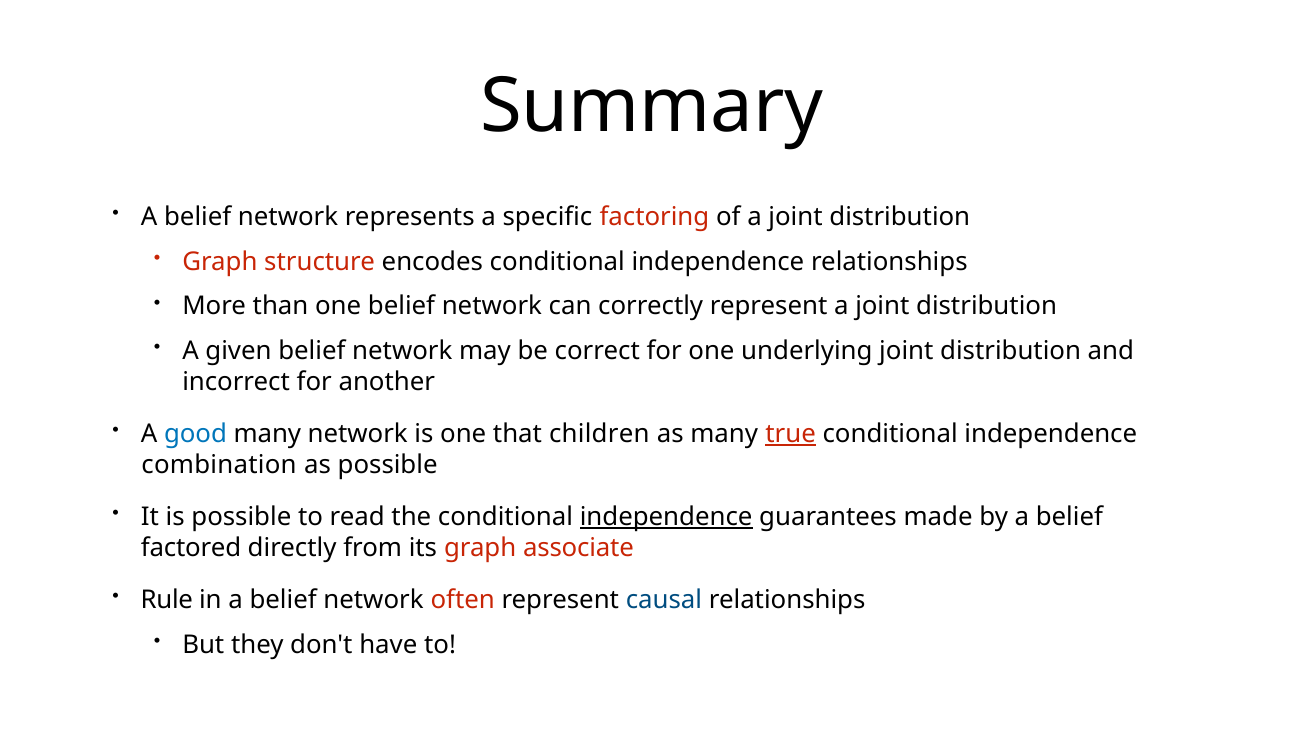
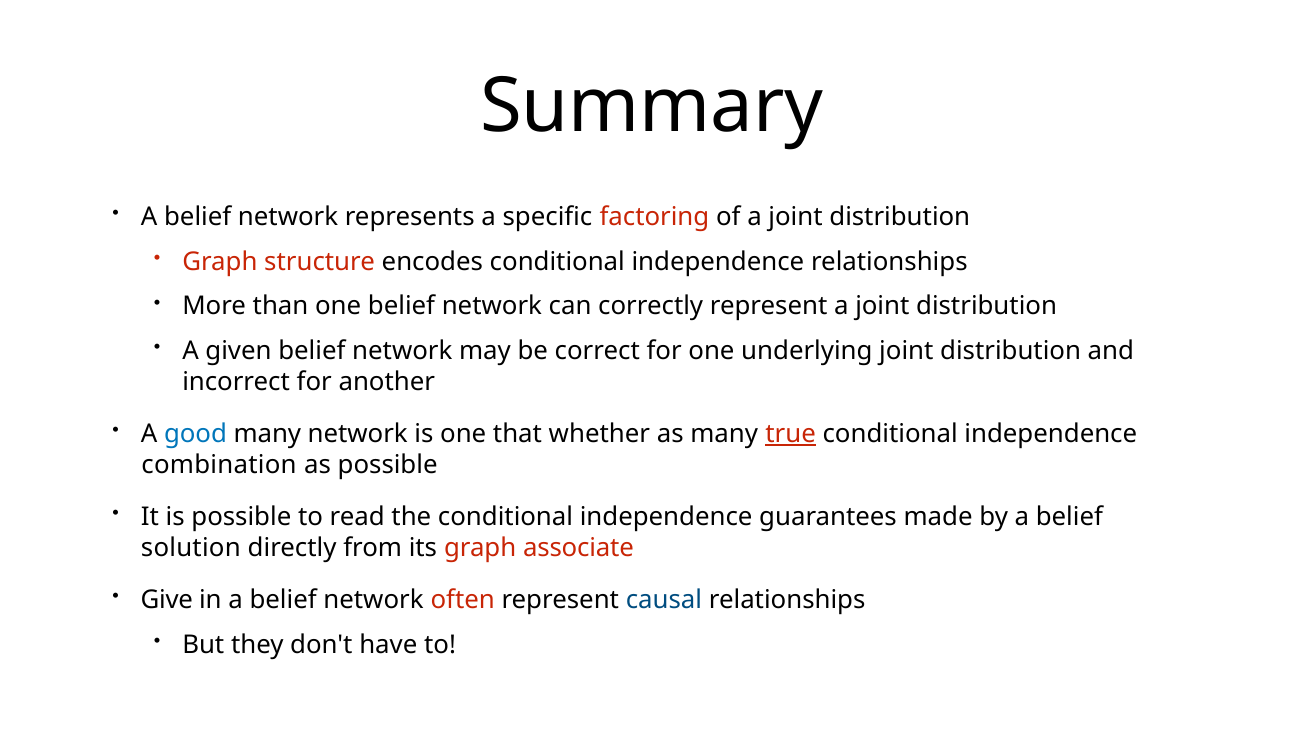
children: children -> whether (599, 434)
independence underline: present -> none (666, 517)
factored: factored -> solution (191, 548)
Rule: Rule -> Give (167, 600)
